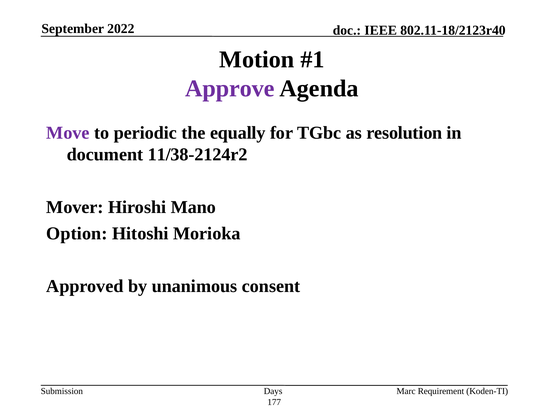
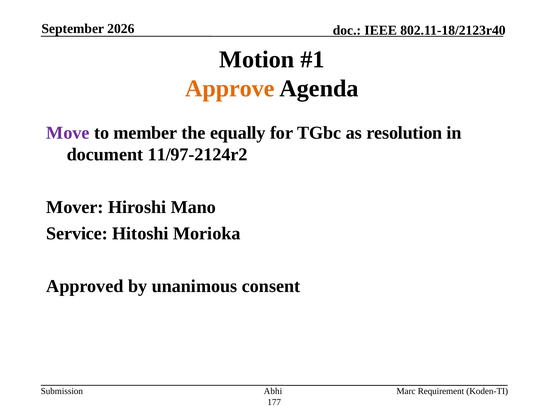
2022: 2022 -> 2026 (121, 29)
Approve colour: purple -> orange (230, 89)
periodic: periodic -> member (145, 133)
11/38-2124r2: 11/38-2124r2 -> 11/97-2124r2 (198, 155)
Option: Option -> Service (77, 233)
Days: Days -> Abhi (273, 391)
